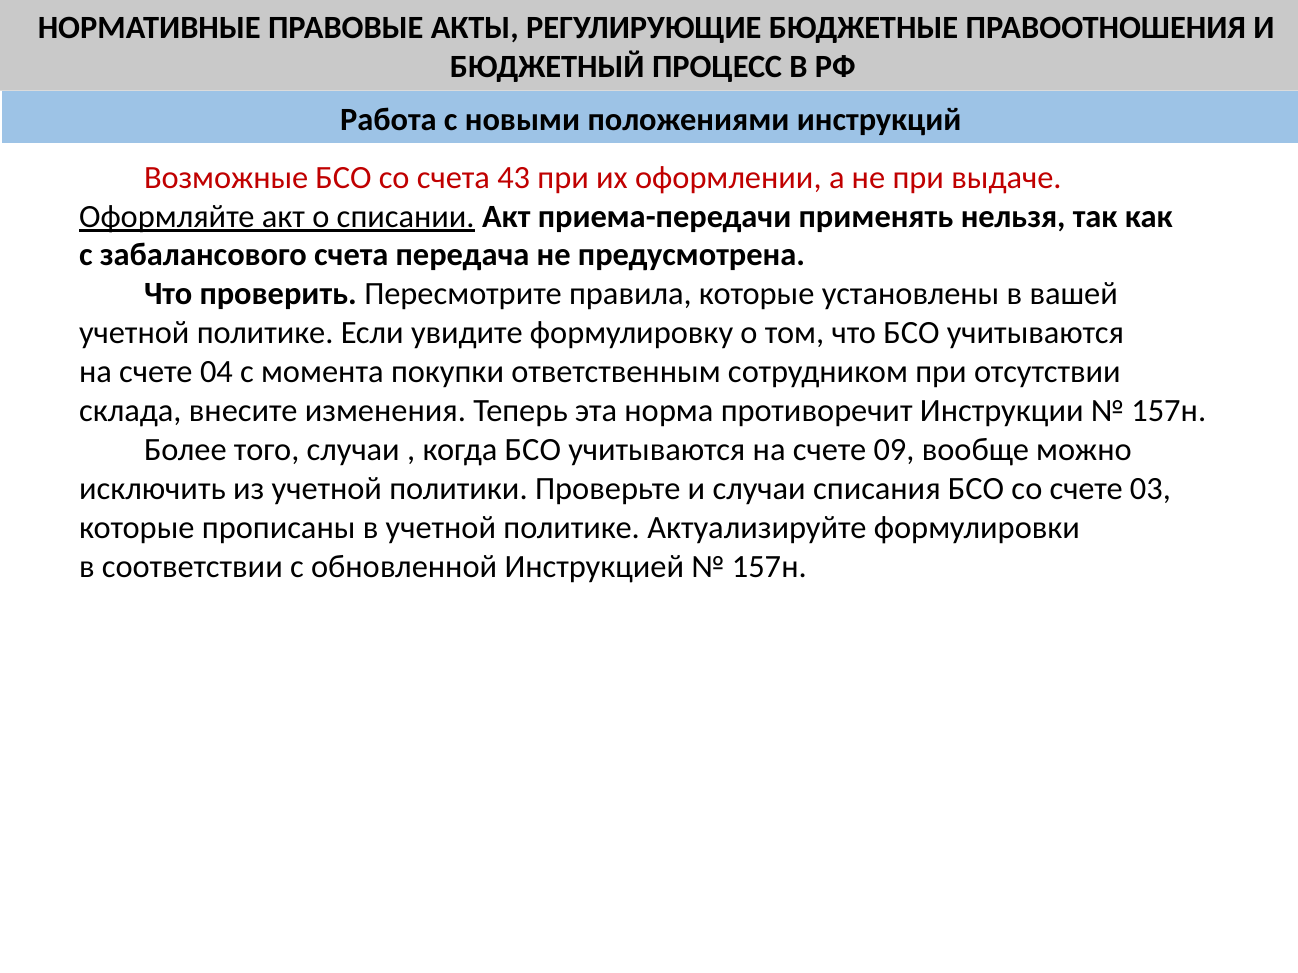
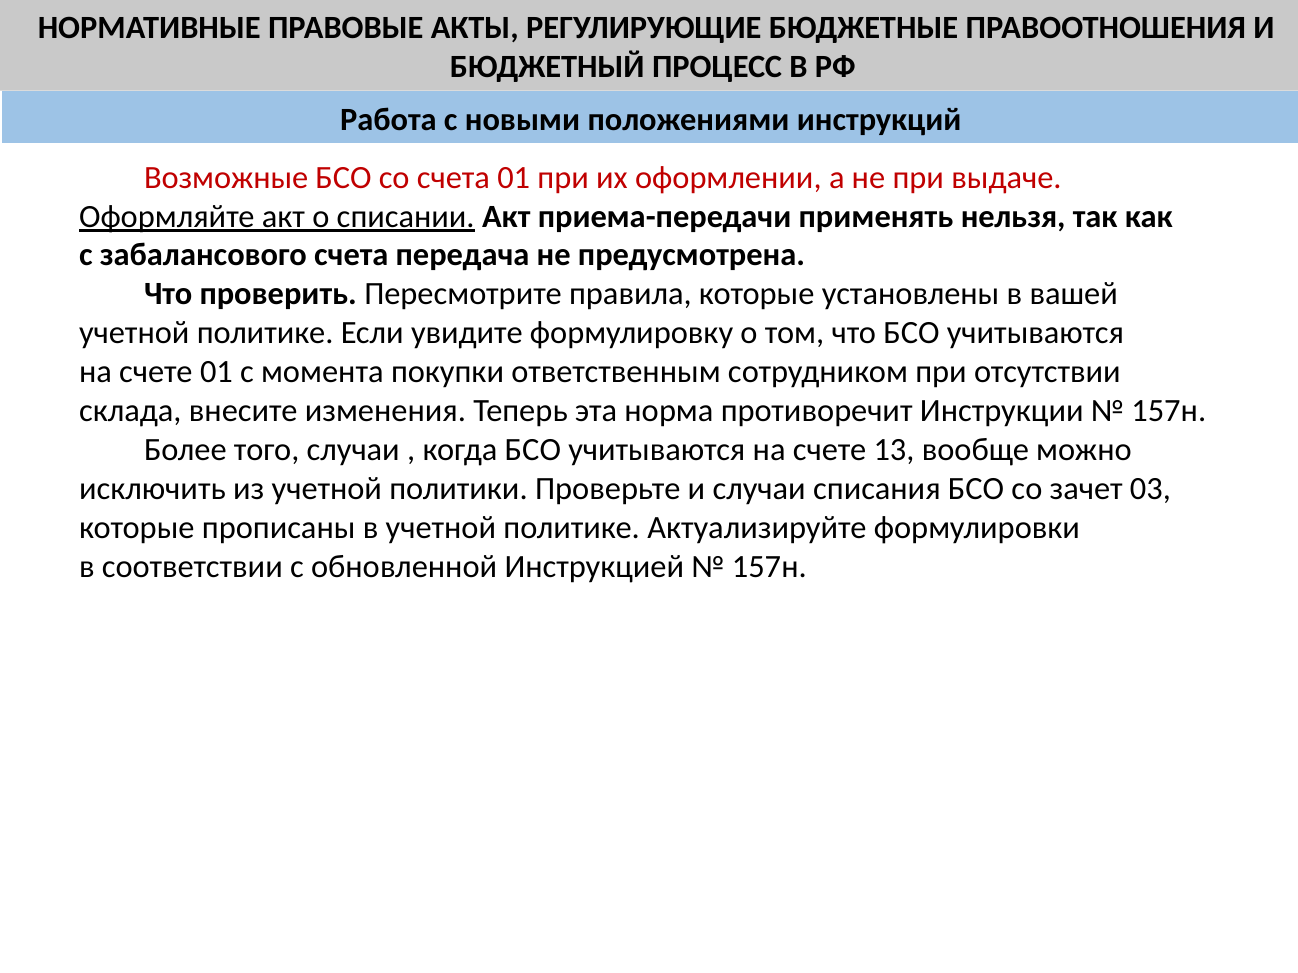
счета 43: 43 -> 01 (514, 178)
счете 04: 04 -> 01 (216, 372)
09: 09 -> 13 (894, 450)
со счете: счете -> зачет (1086, 489)
